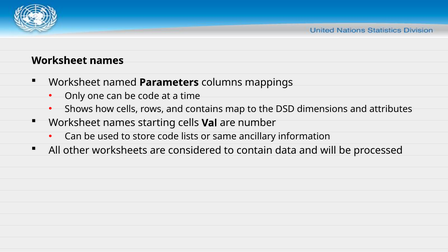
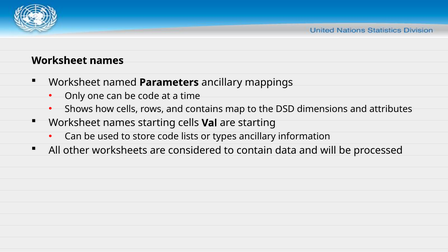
Parameters columns: columns -> ancillary (222, 82)
are number: number -> starting (257, 123)
same: same -> types (225, 136)
